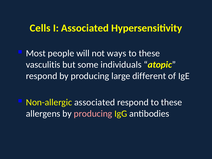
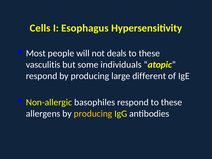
I Associated: Associated -> Esophagus (85, 28)
ways: ways -> deals (117, 53)
Non-allergic associated: associated -> basophiles (95, 102)
producing colour: pink -> yellow (93, 114)
